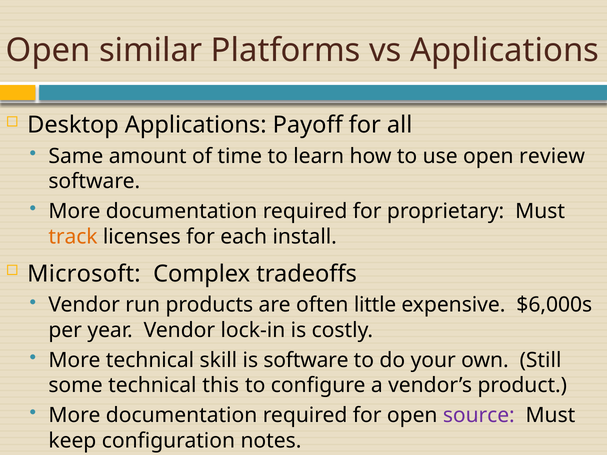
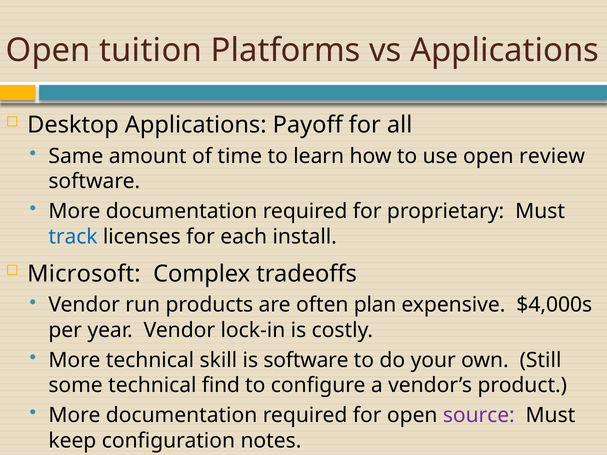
similar: similar -> tuition (151, 50)
track colour: orange -> blue (73, 237)
little: little -> plan (375, 305)
$6,000s: $6,000s -> $4,000s (554, 305)
this: this -> find (221, 386)
